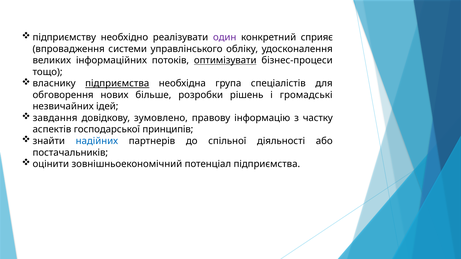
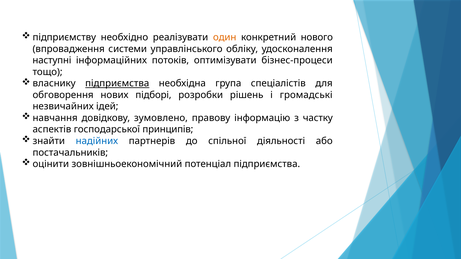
один colour: purple -> orange (225, 37)
сприяє: сприяє -> нового (317, 37)
великих: великих -> наступні (52, 60)
оптимізувати underline: present -> none (225, 60)
більше: більше -> підборі (153, 95)
завдання: завдання -> навчання (55, 118)
